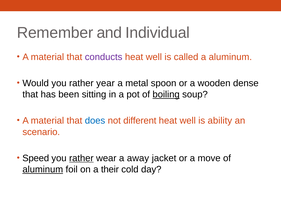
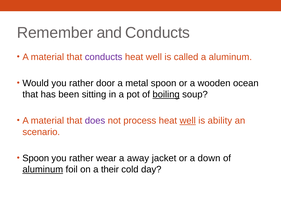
and Individual: Individual -> Conducts (158, 33)
year: year -> door (106, 83)
dense: dense -> ocean (246, 83)
does colour: blue -> purple (95, 121)
different: different -> process (140, 121)
well underline: none -> present (188, 121)
Speed: Speed -> Spoon (36, 158)
rather underline: present -> none (81, 158)
move: move -> down (209, 158)
